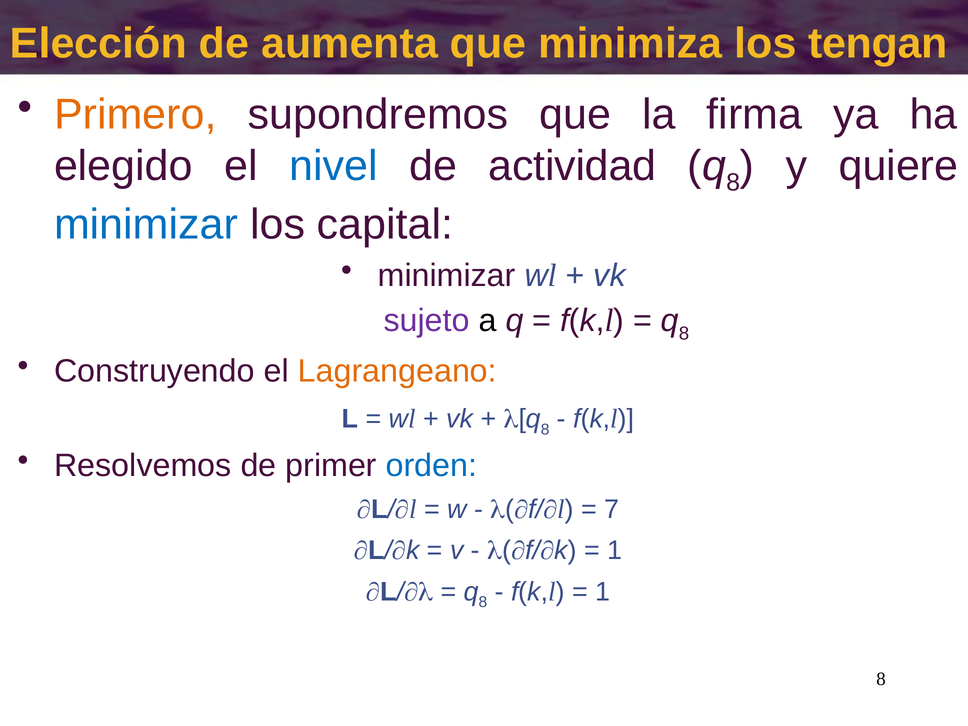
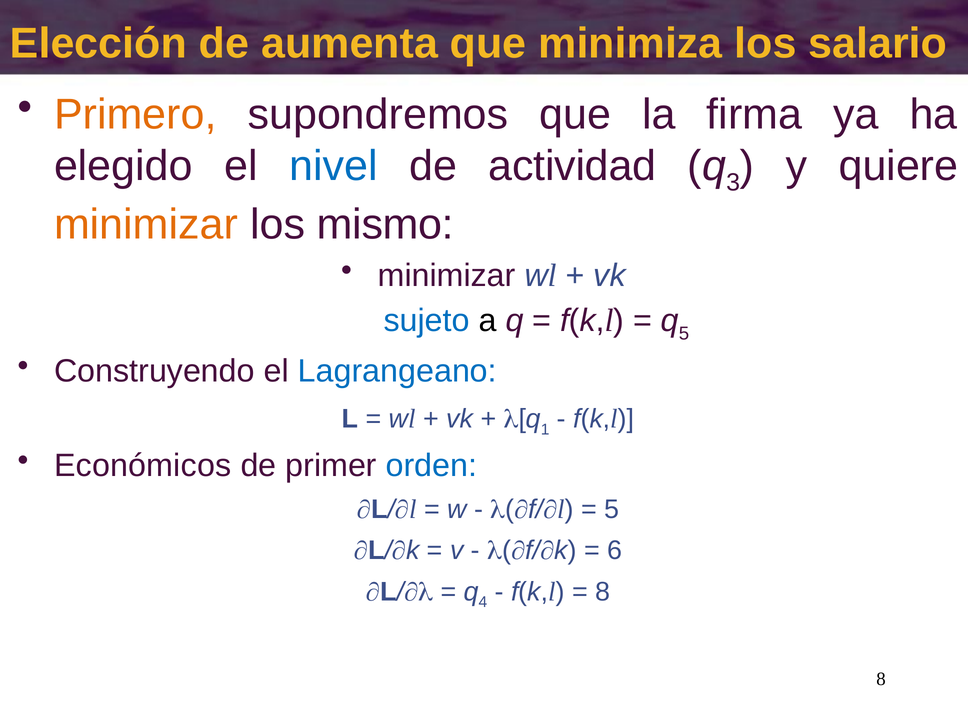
tengan: tengan -> salario (878, 43)
8: 8 -> 3 (733, 183)
minimizar colour: blue -> orange (146, 225)
capital: capital -> mismo (385, 225)
sujeto colour: purple -> blue (427, 321)
8: 8 -> 5 (684, 333)
Lagrangeano colour: orange -> blue (397, 371)
8: 8 -> 1 (545, 430)
Resolvemos: Resolvemos -> Económicos (143, 466)
7: 7 -> 5 (612, 510)
1: 1 -> 6 (615, 550)
8: 8 -> 4 (483, 602)
1: 1 -> 8 (603, 592)
